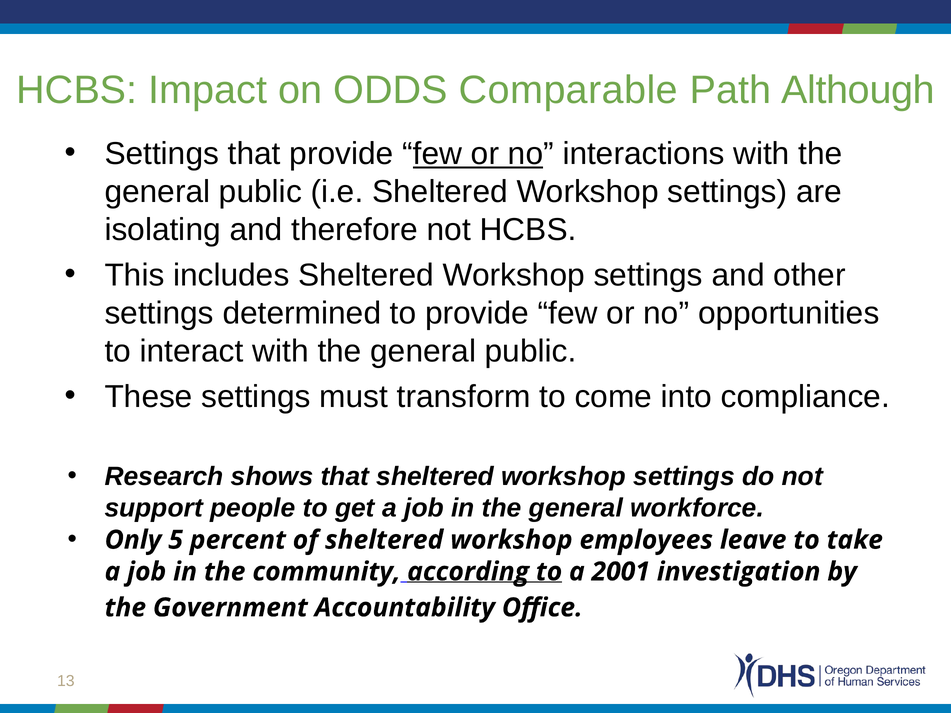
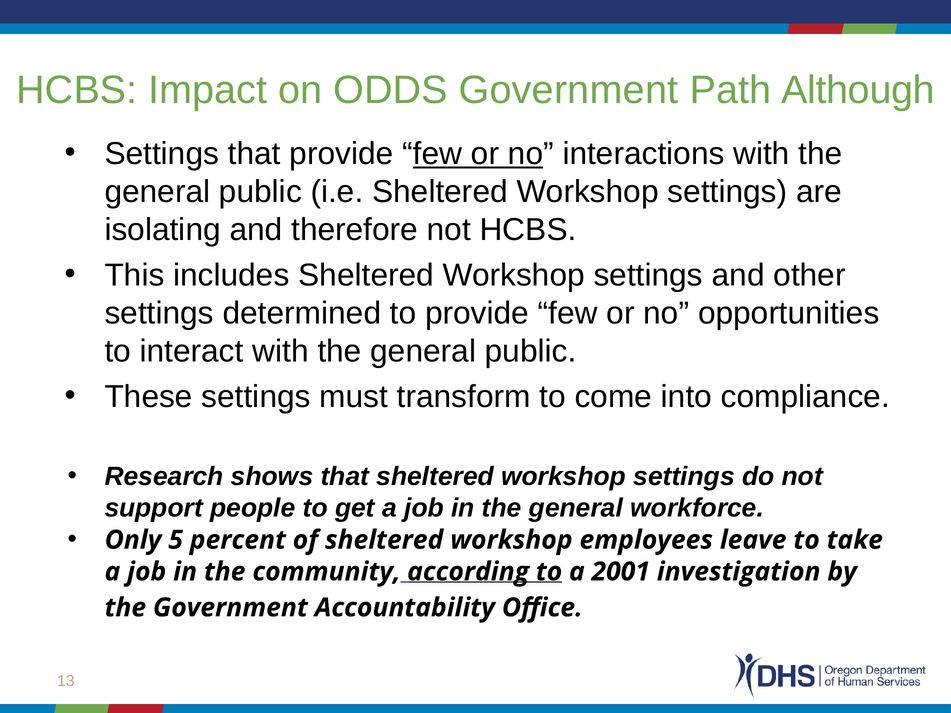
ODDS Comparable: Comparable -> Government (568, 90)
